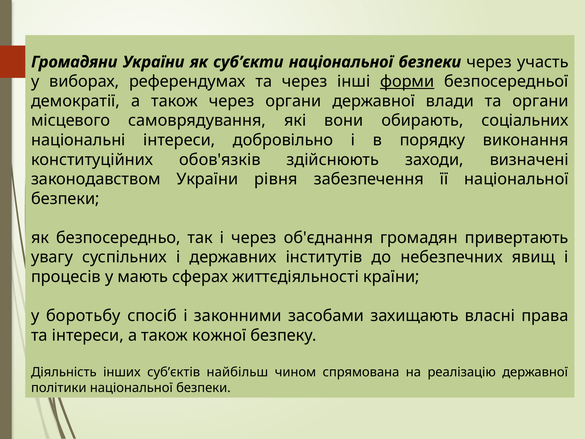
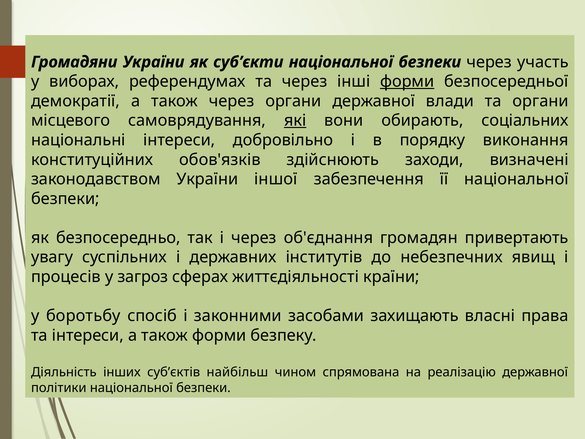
які underline: none -> present (295, 121)
рівня: рівня -> іншої (276, 179)
мають: мають -> загроз (143, 277)
також кожної: кожної -> форми (219, 335)
